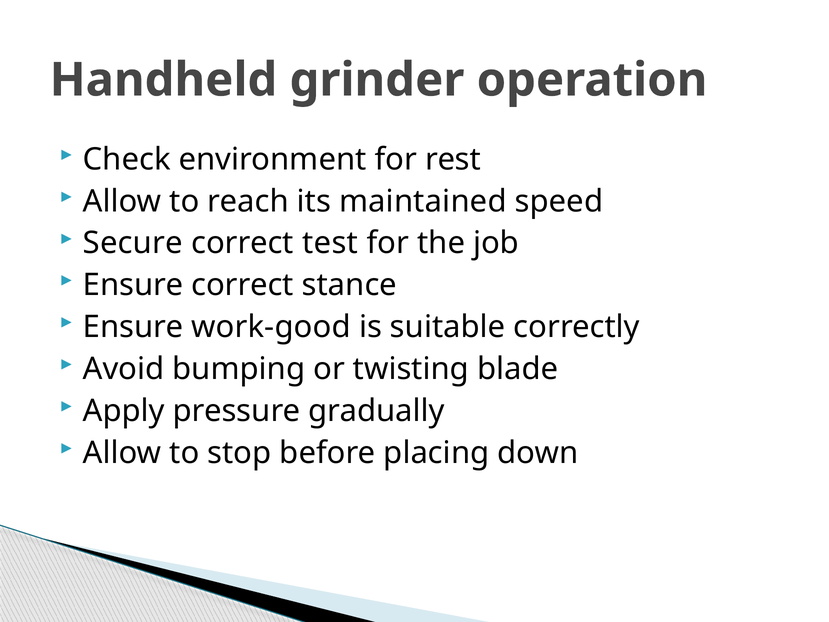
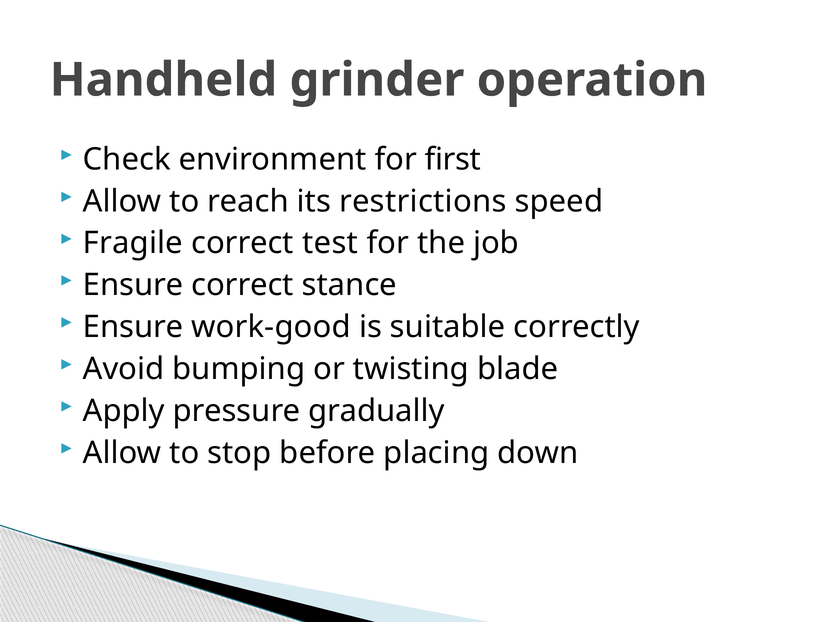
rest: rest -> first (453, 159)
maintained: maintained -> restrictions (423, 201)
Secure: Secure -> Fragile (133, 243)
